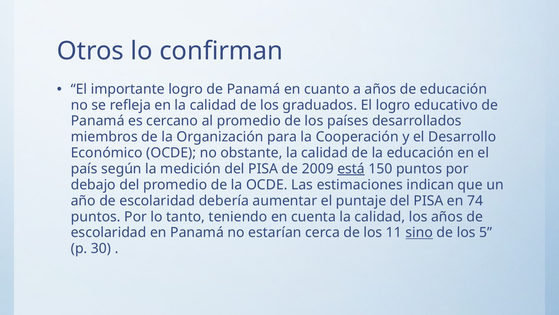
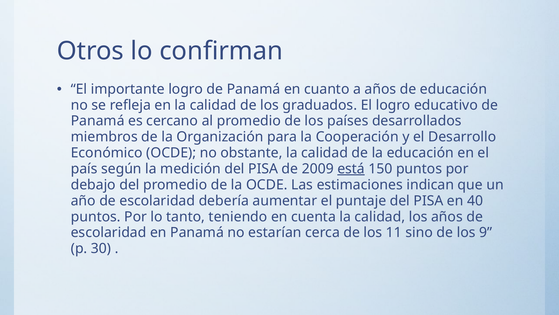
74: 74 -> 40 (475, 200)
sino underline: present -> none (419, 232)
5: 5 -> 9 (486, 232)
